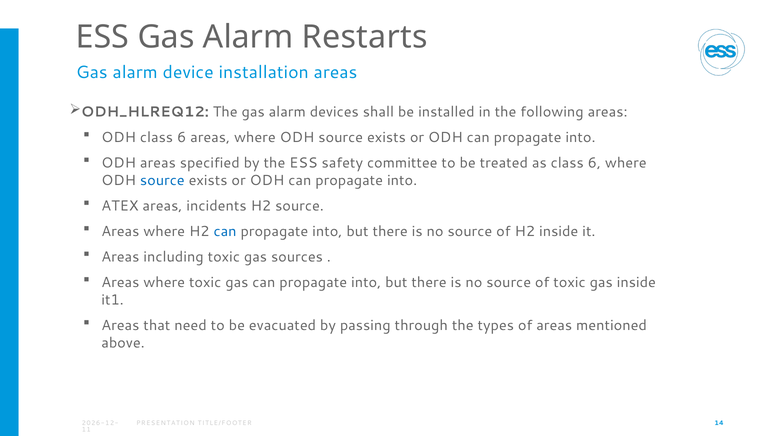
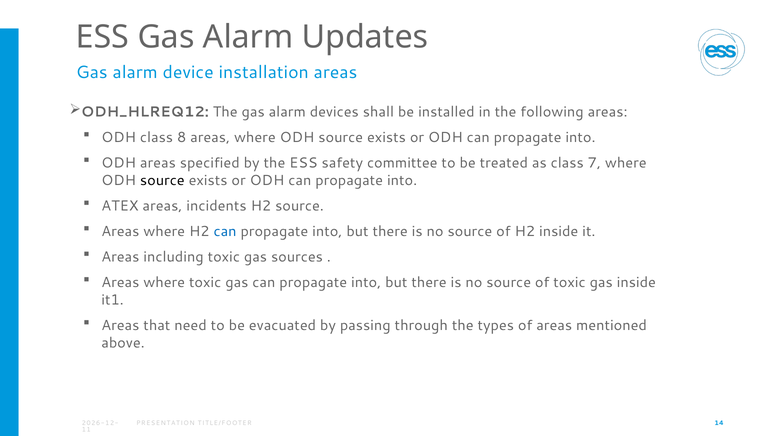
Restarts: Restarts -> Updates (365, 37)
ODH class 6: 6 -> 8 (182, 137)
as class 6: 6 -> 7 (594, 163)
source colour: blue -> black (162, 180)
